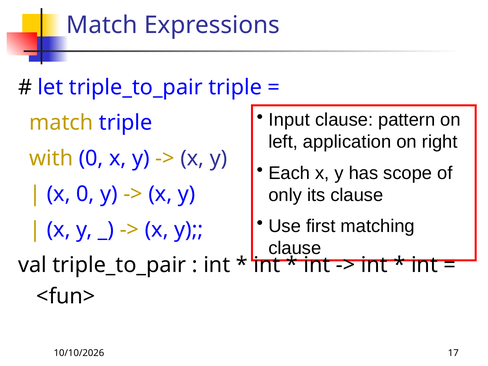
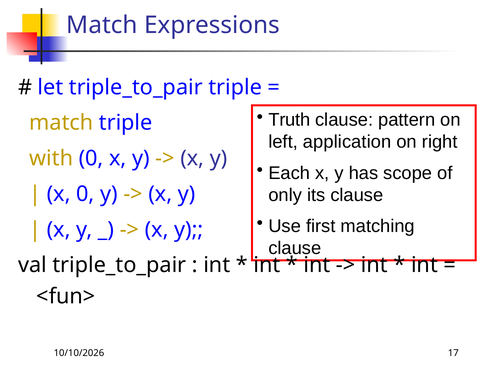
Input: Input -> Truth (289, 120)
